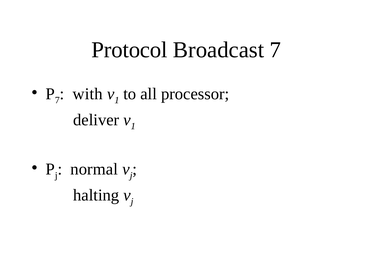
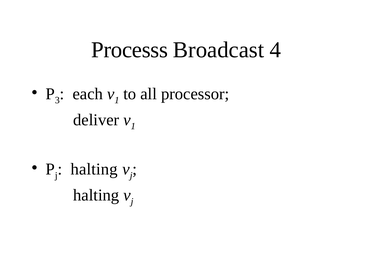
Protocol: Protocol -> Processs (129, 50)
Broadcast 7: 7 -> 4 (275, 50)
7: 7 -> 3 (57, 100)
with: with -> each (88, 94)
normal: normal -> halting (94, 169)
